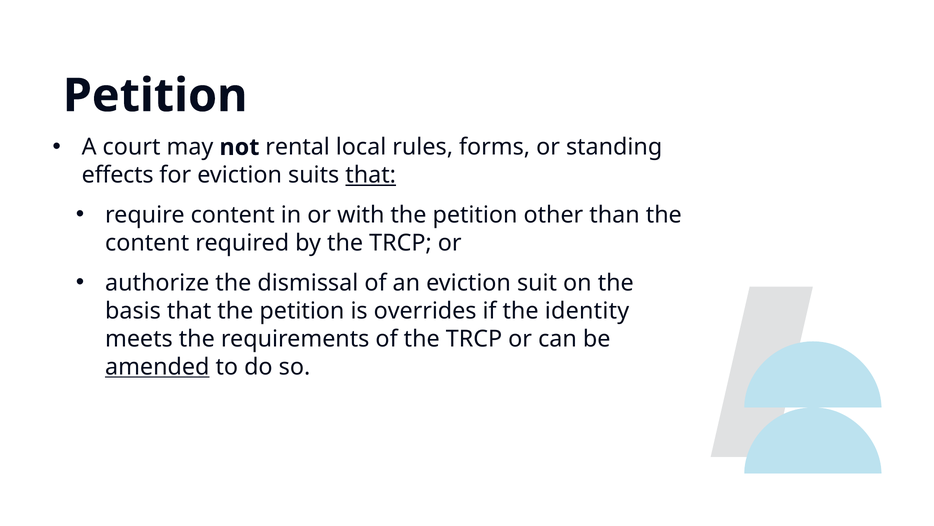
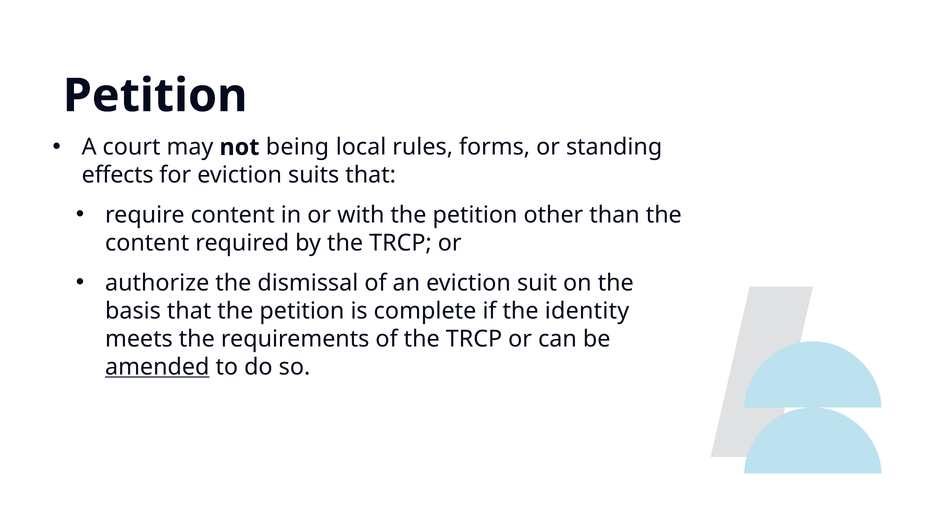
rental: rental -> being (297, 147)
that underline: present -> none (371, 175)
overrides: overrides -> complete (425, 310)
